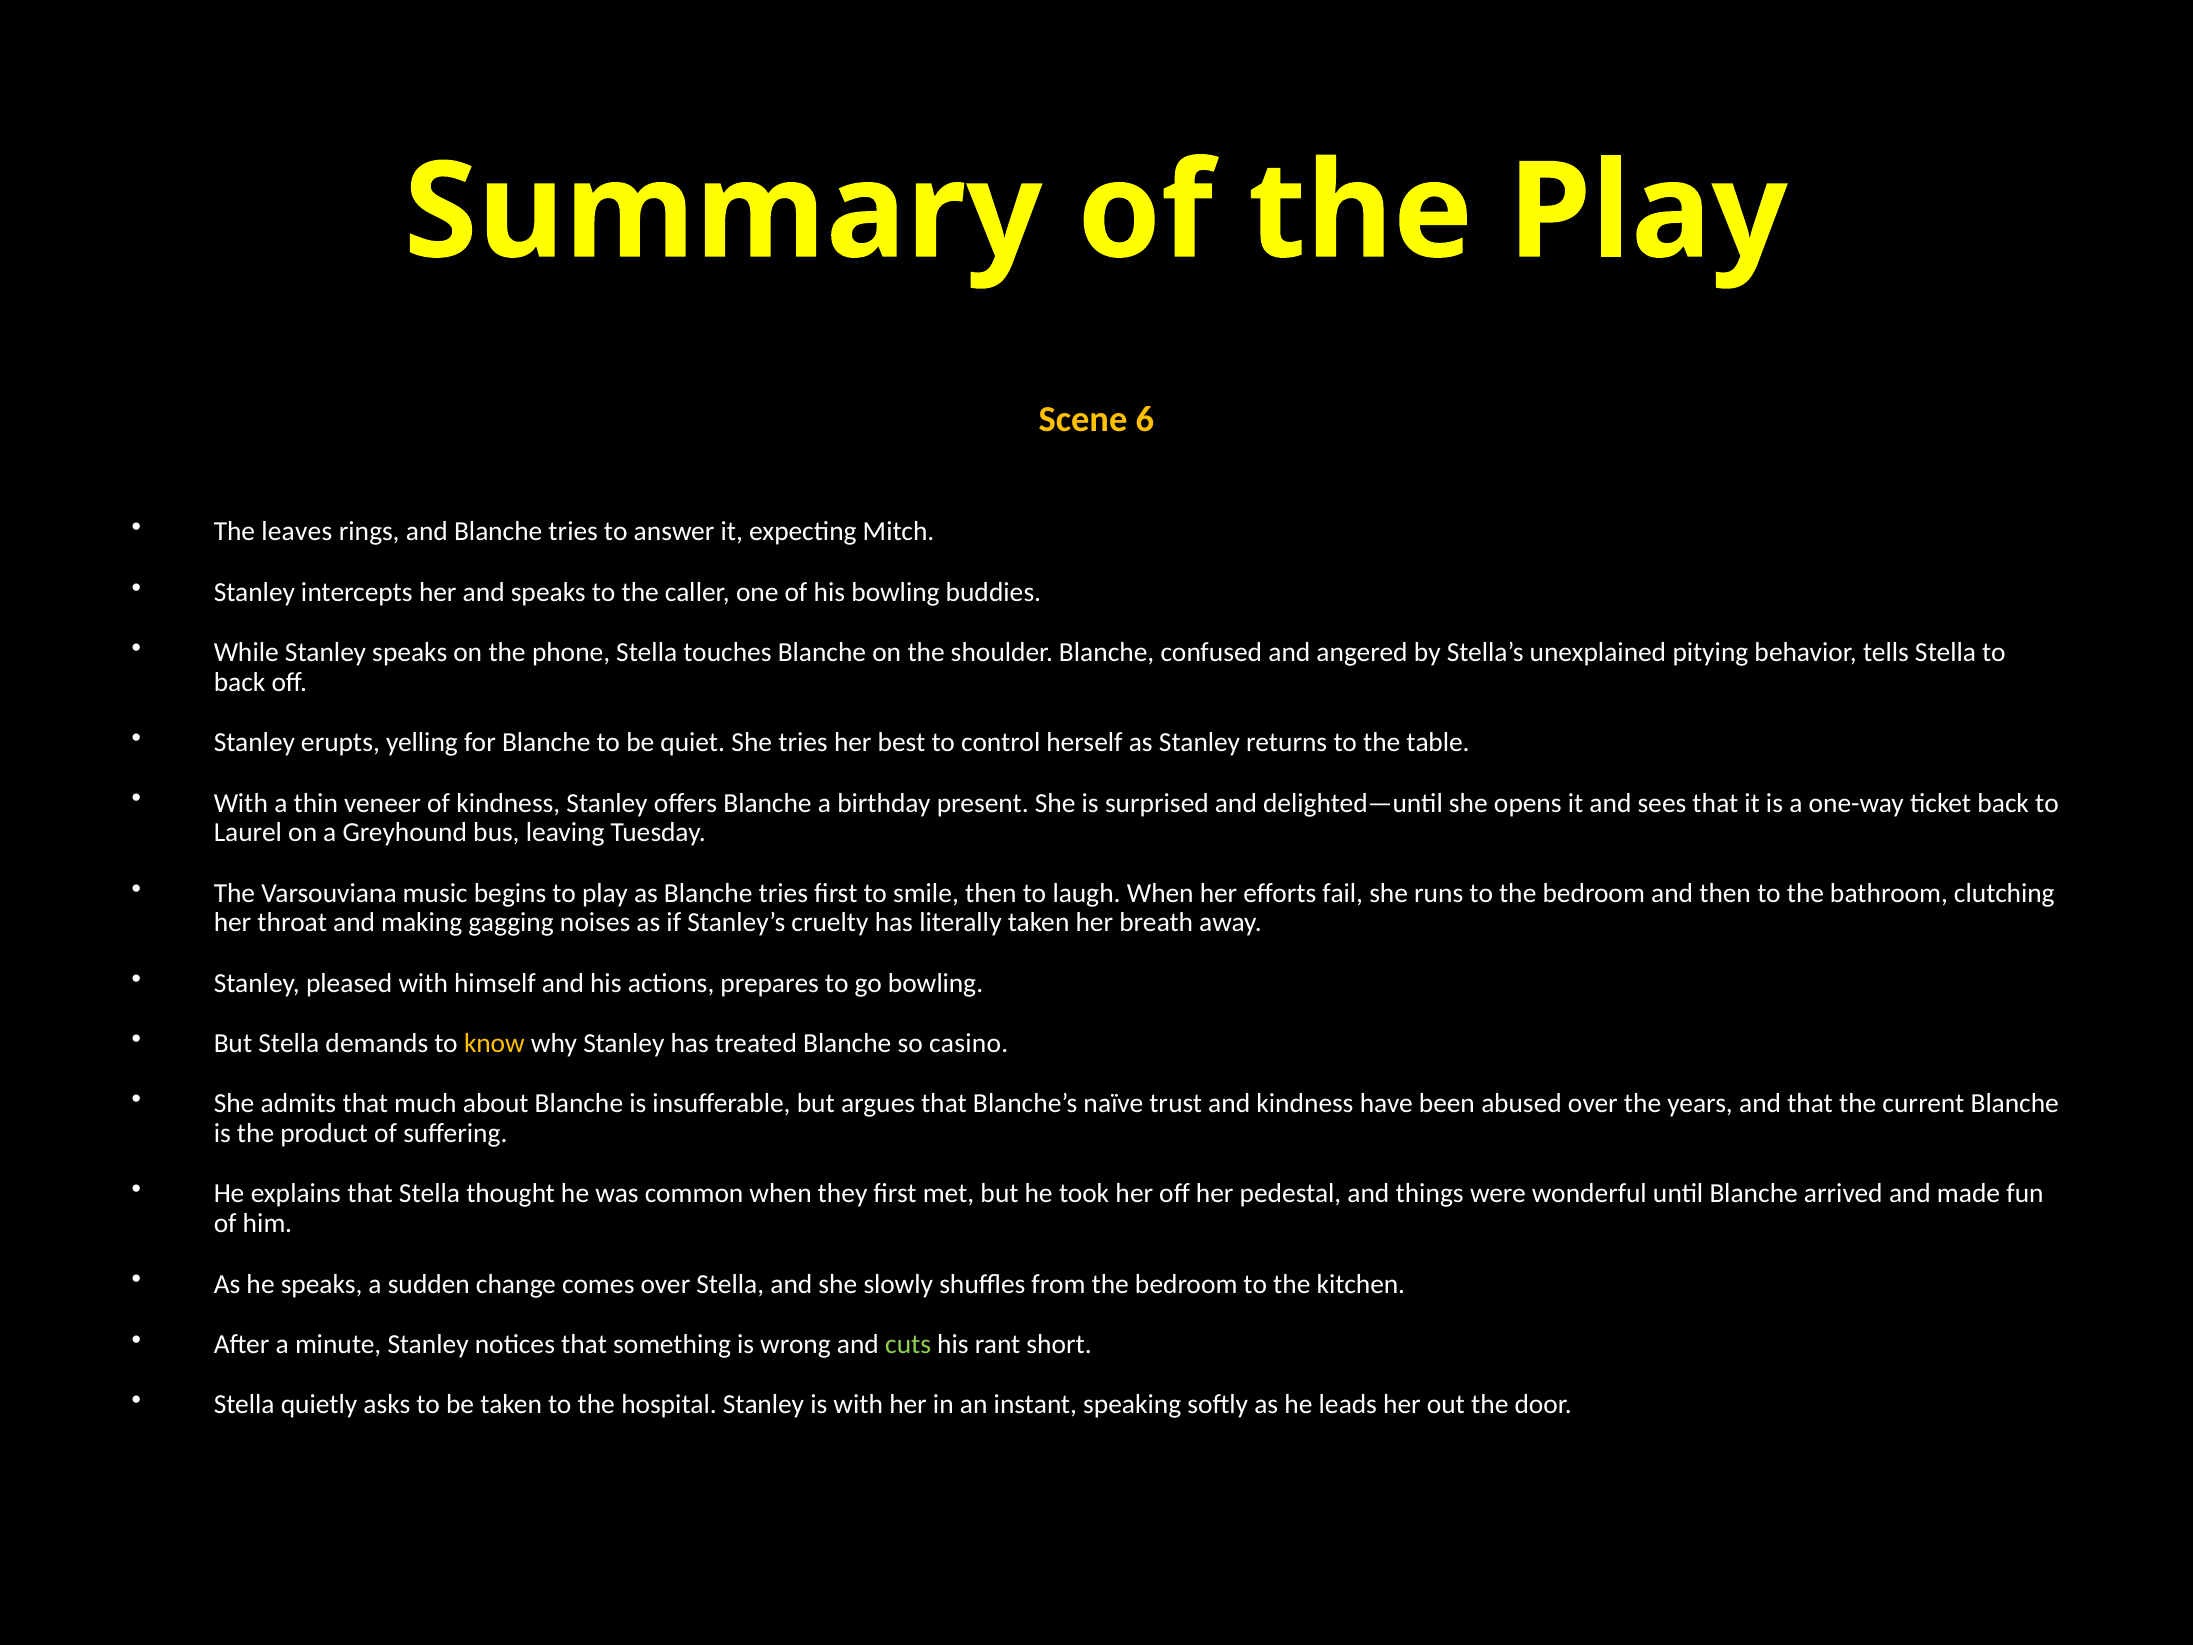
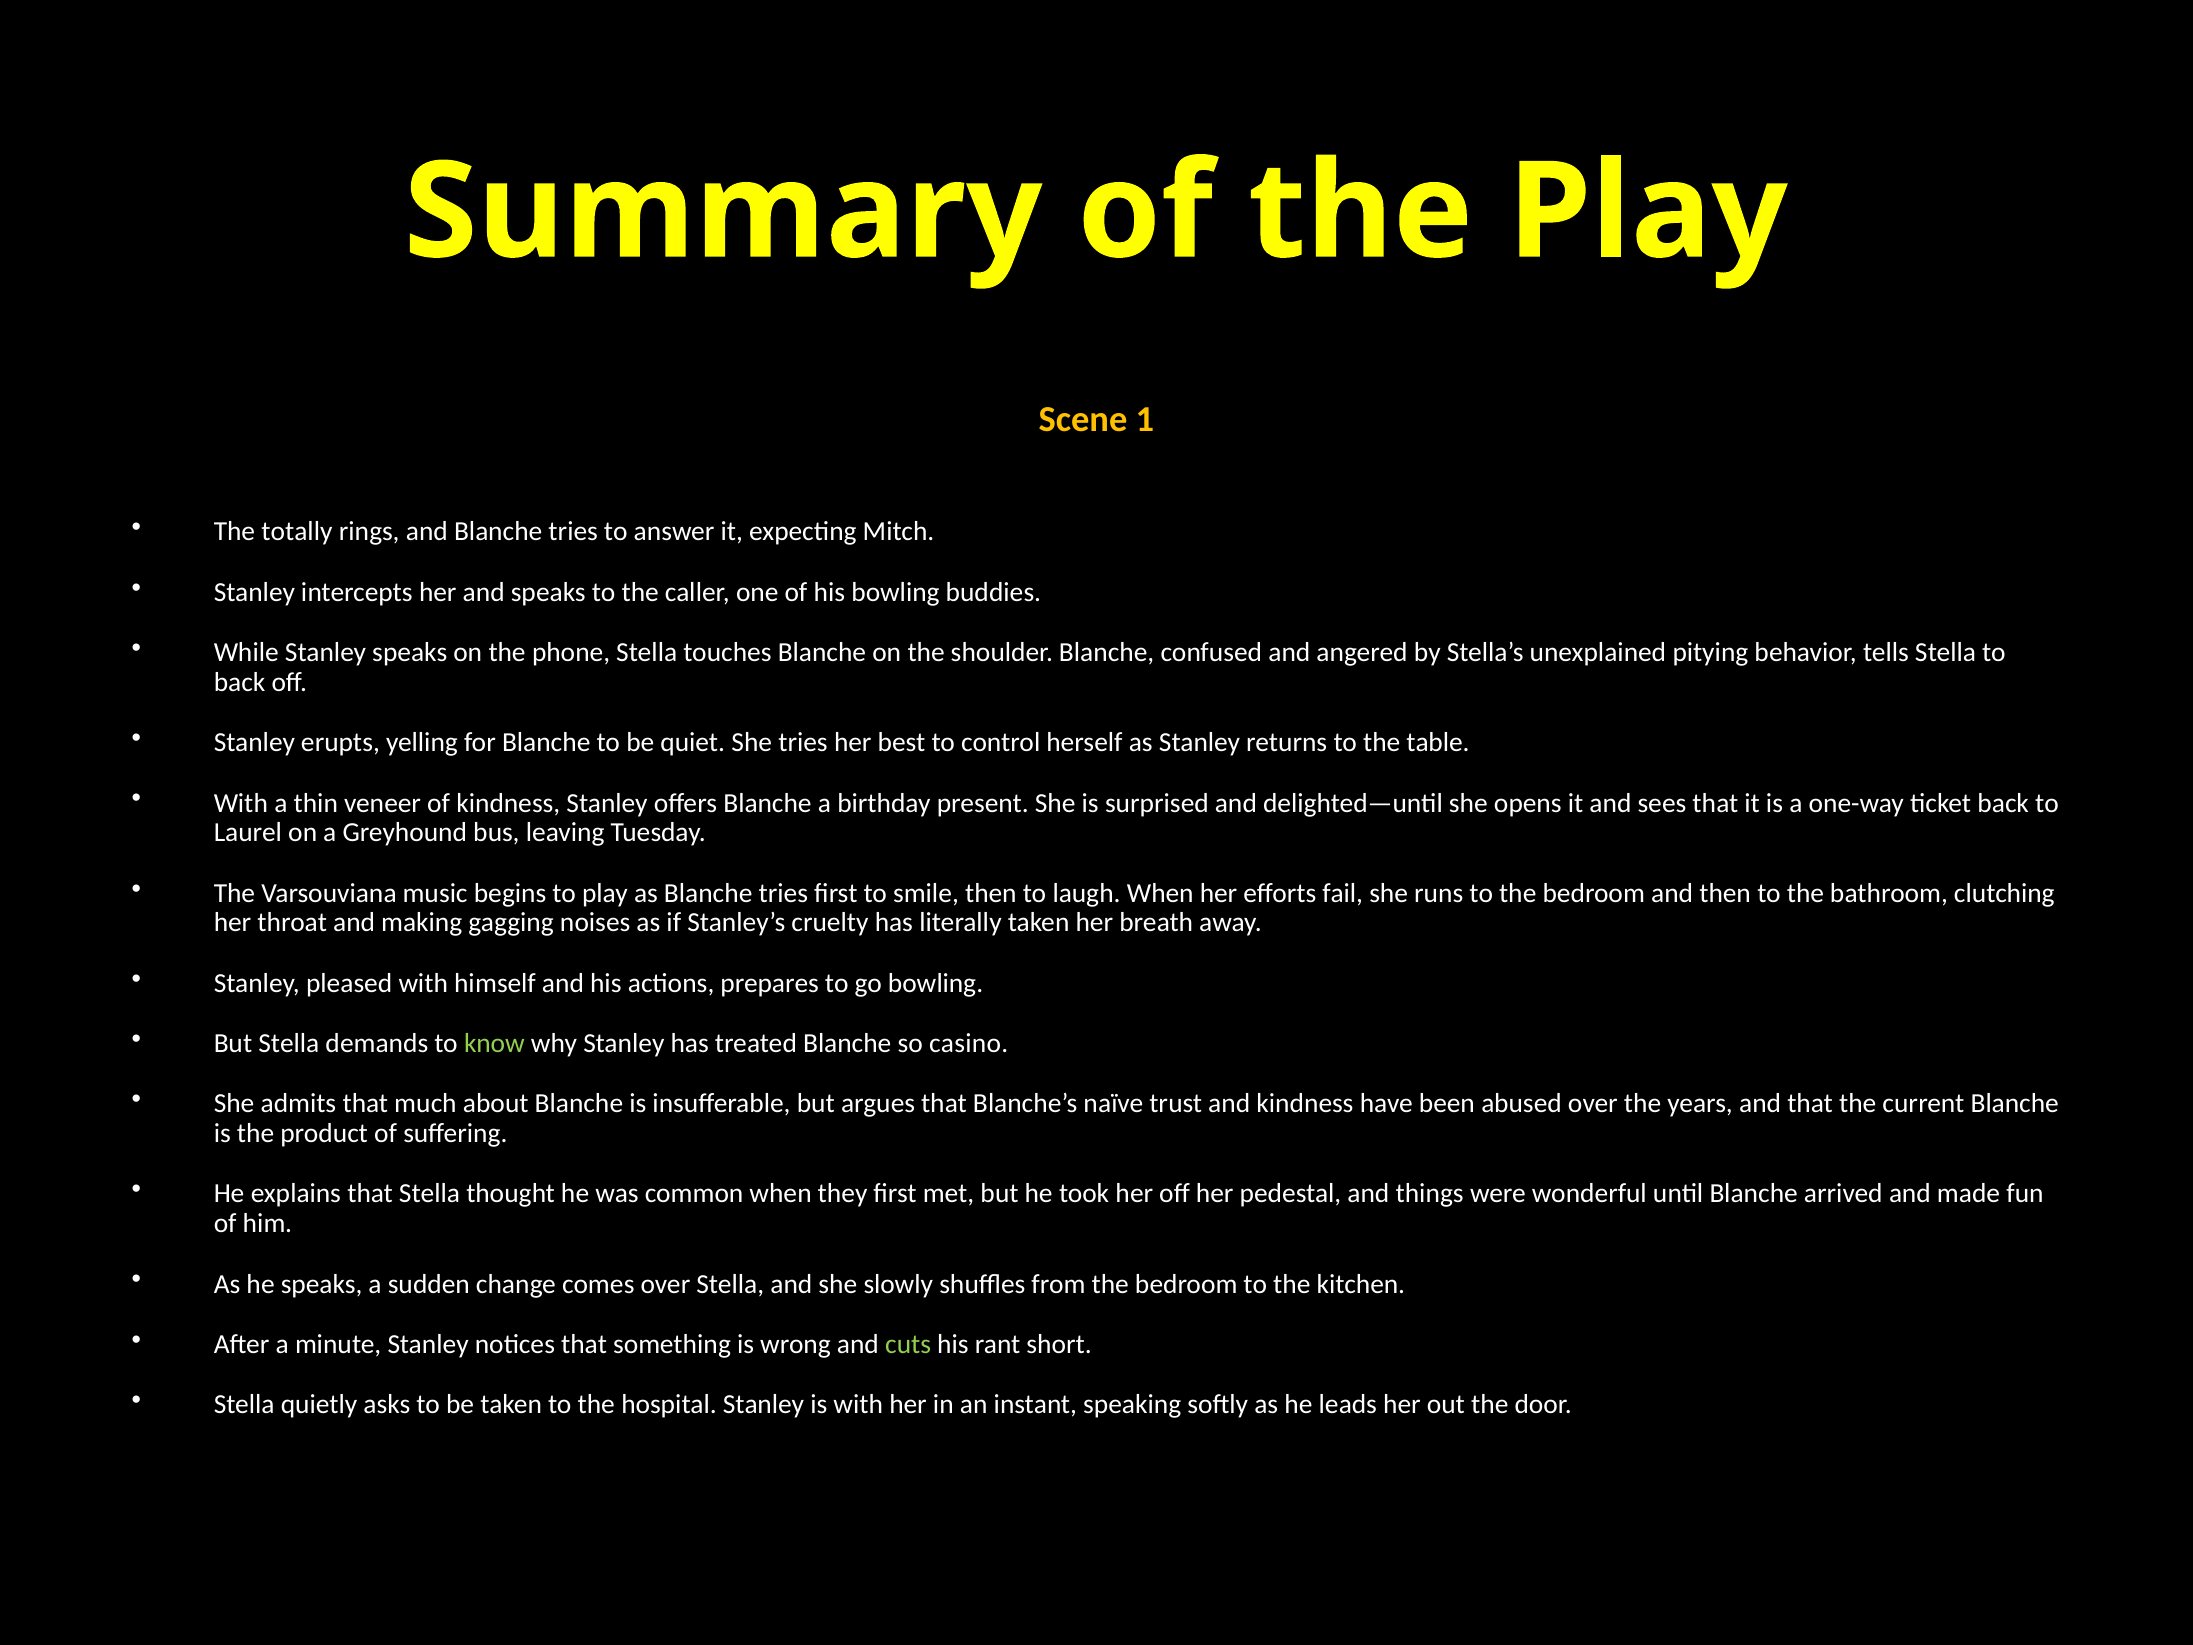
6: 6 -> 1 (1145, 419)
leaves: leaves -> totally (297, 532)
know colour: yellow -> light green (494, 1043)
